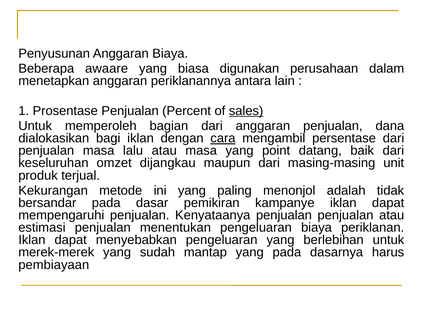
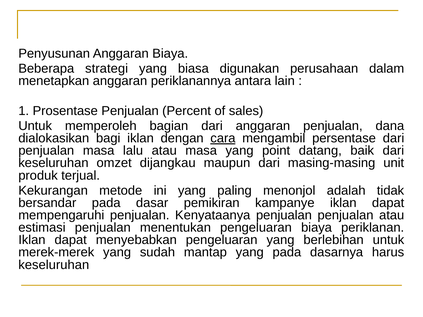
awaare: awaare -> strategi (107, 69)
sales underline: present -> none (246, 111)
pembiayaan: pembiayaan -> keseluruhan (54, 265)
